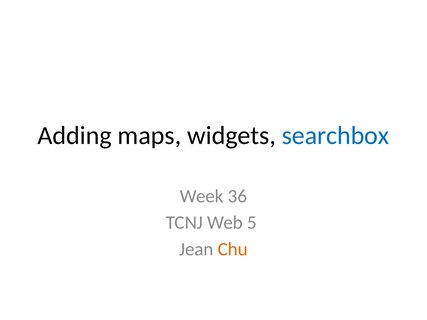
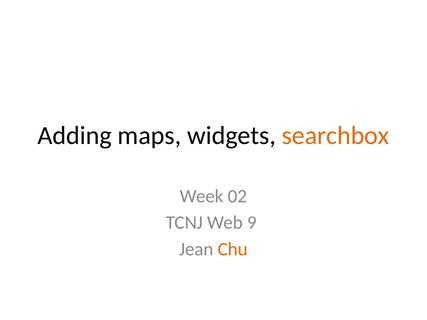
searchbox colour: blue -> orange (335, 136)
36: 36 -> 02 (237, 196)
5: 5 -> 9 (252, 223)
